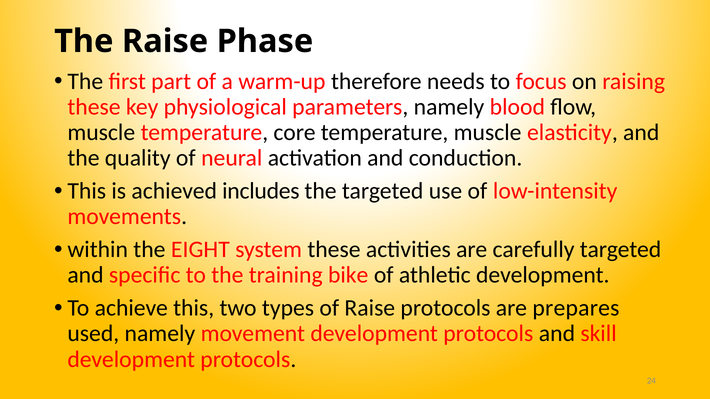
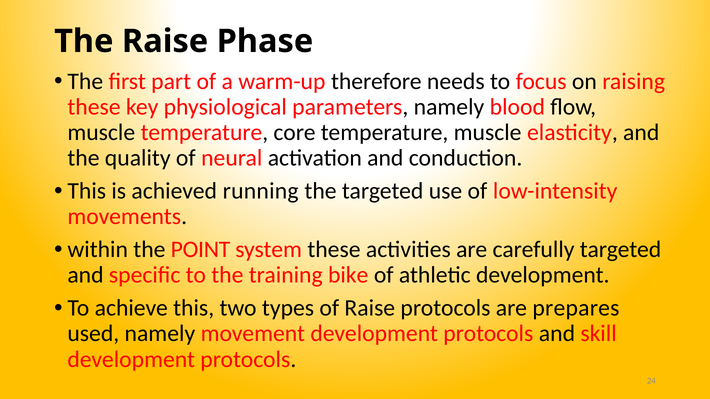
includes: includes -> running (261, 191)
EIGHT: EIGHT -> POINT (201, 250)
